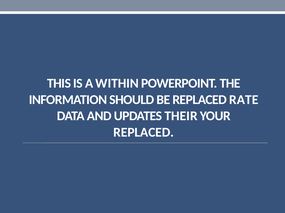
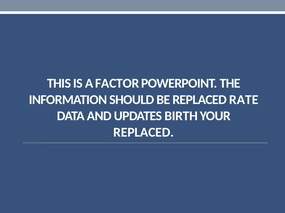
WITHIN: WITHIN -> FACTOR (117, 84)
THEIR: THEIR -> BIRTH (181, 116)
